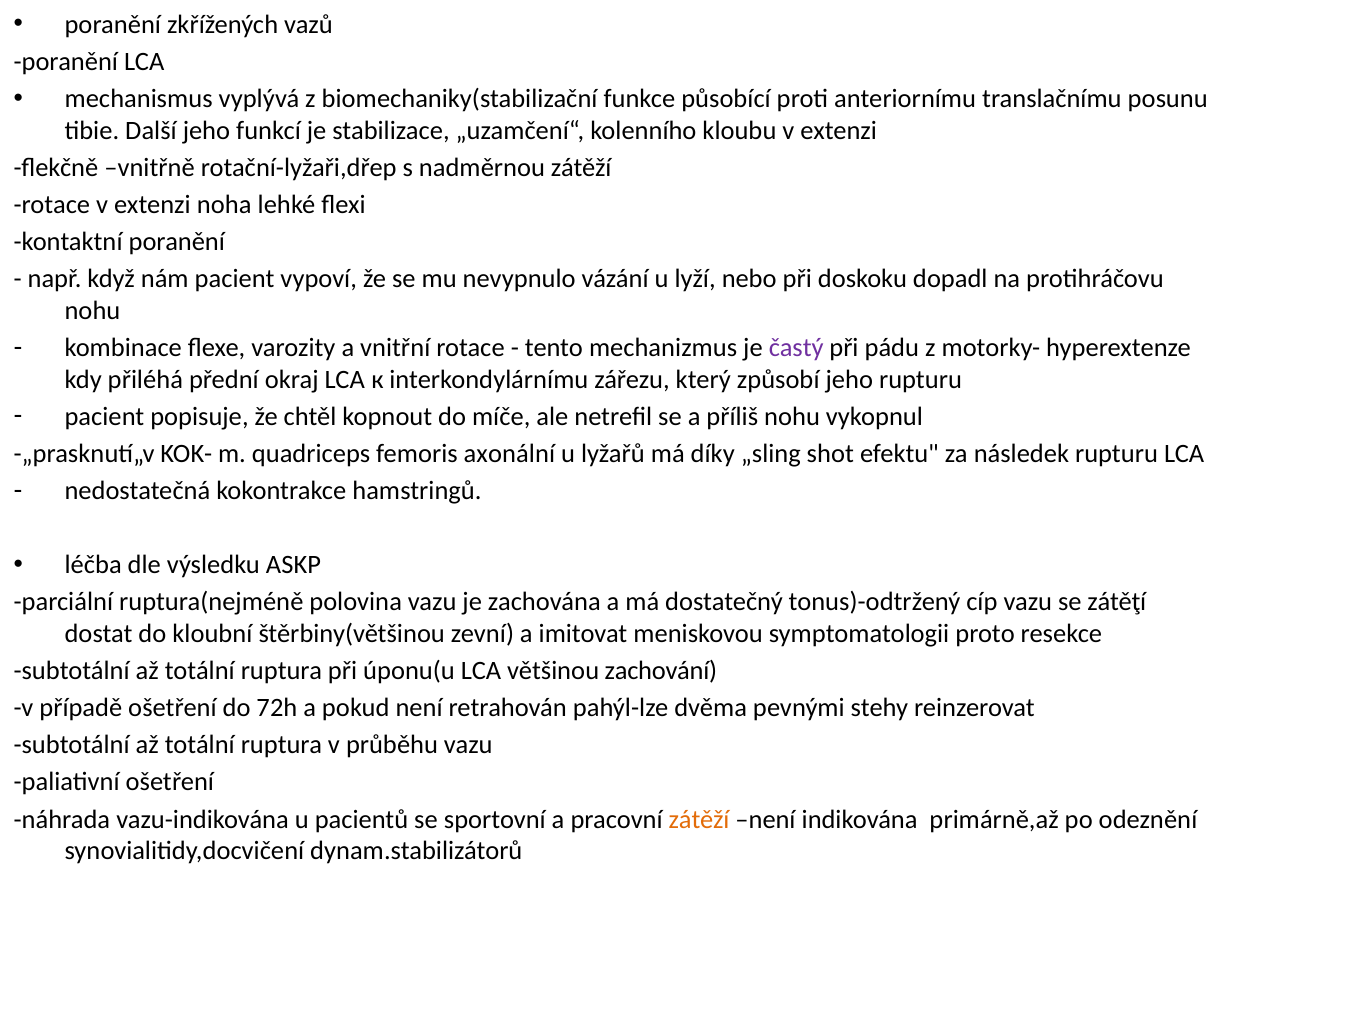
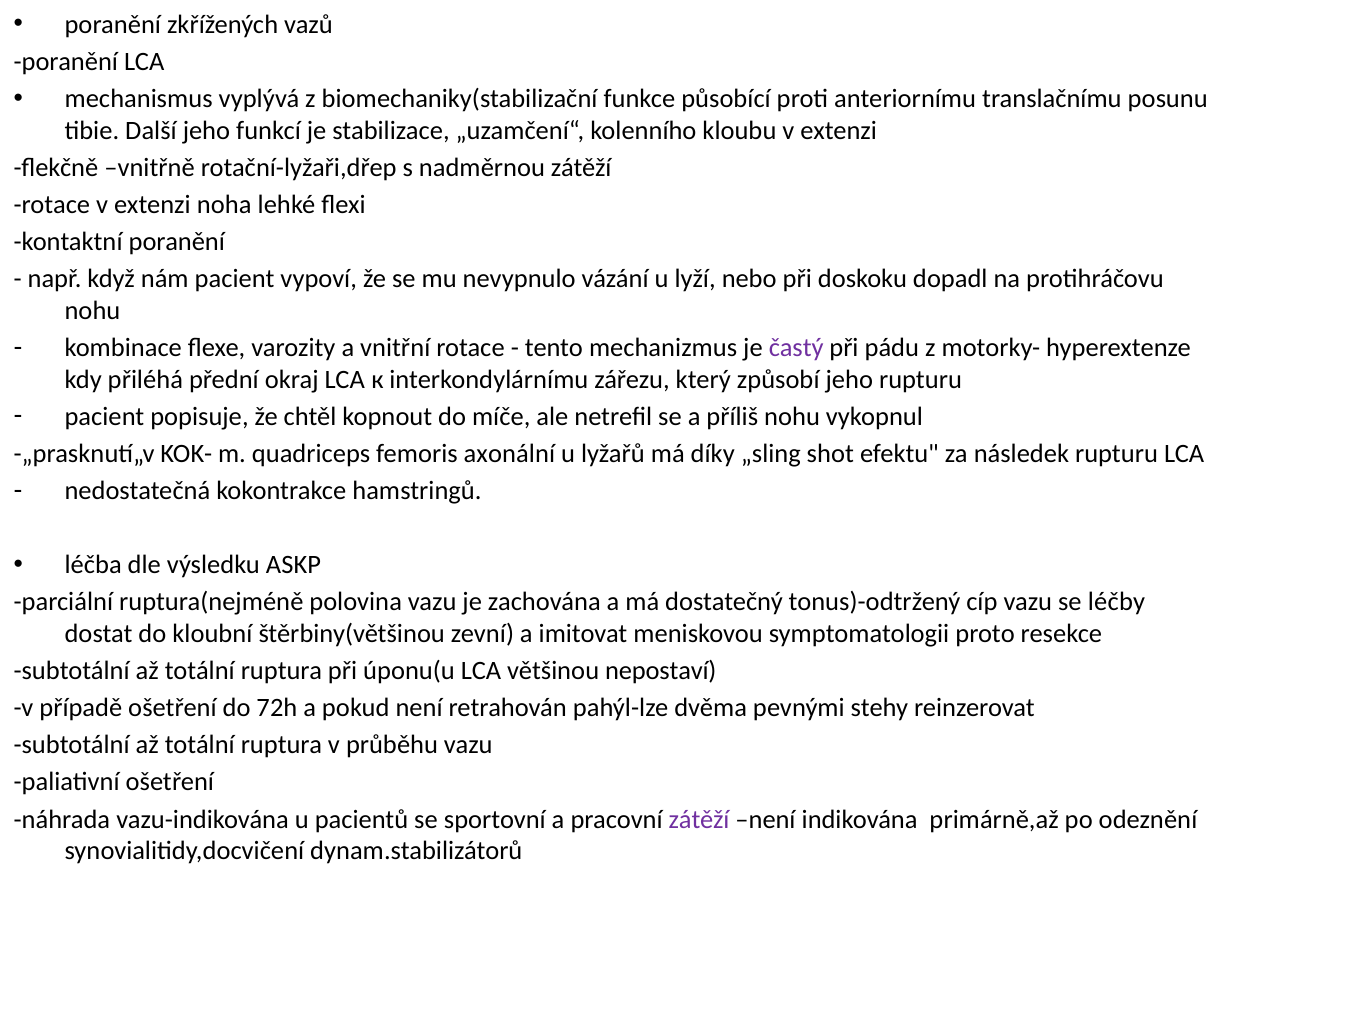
zátěţí: zátěţí -> léčby (1117, 602)
zachování: zachování -> nepostaví (661, 671)
zátěží colour: orange -> purple (699, 819)
